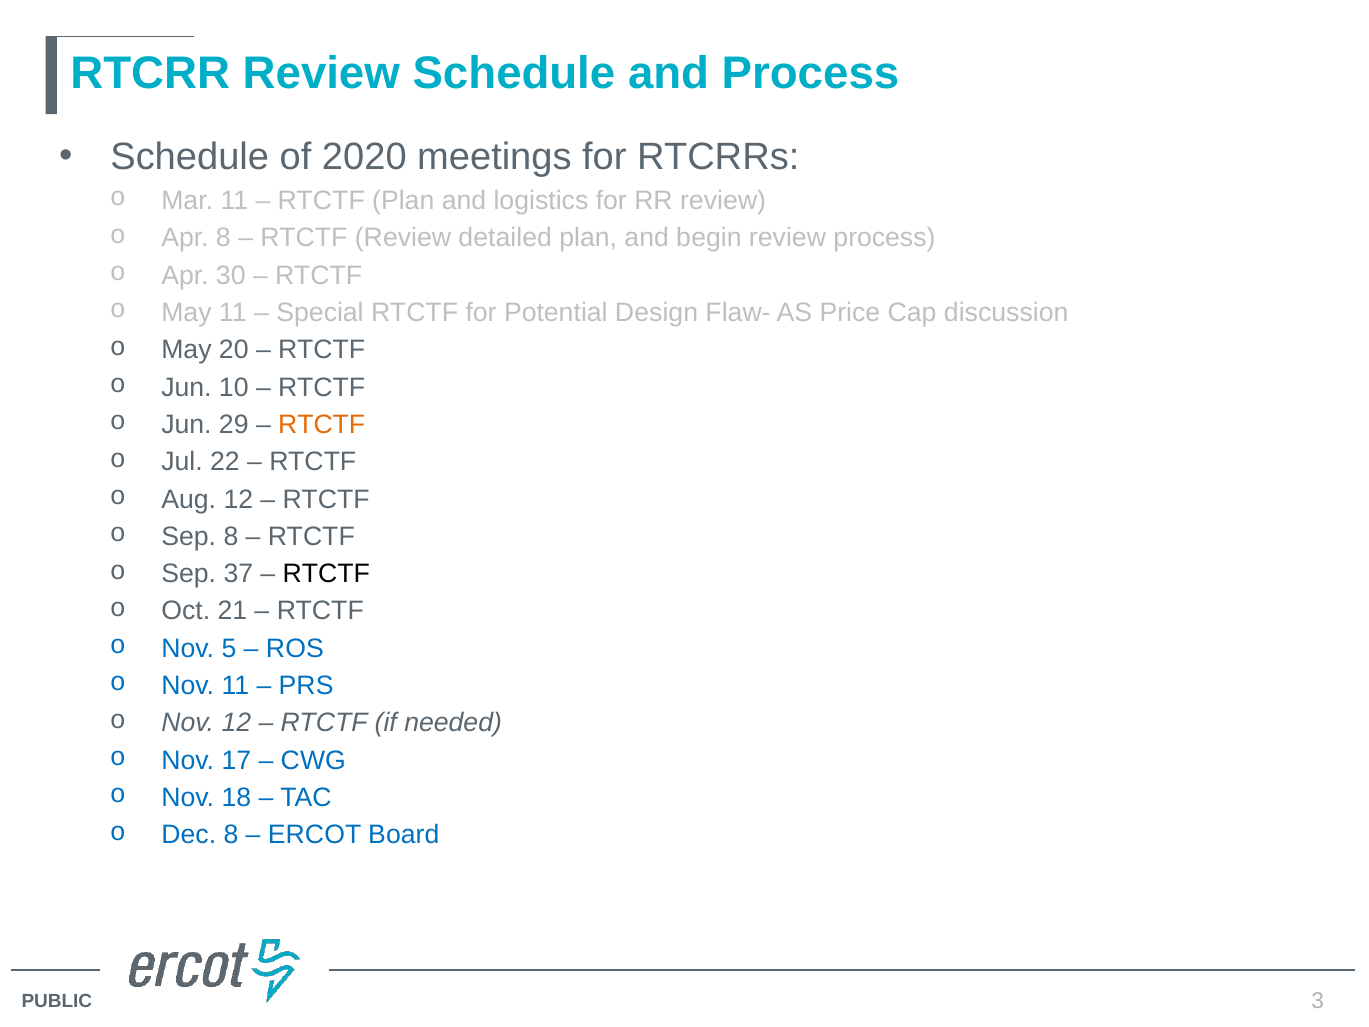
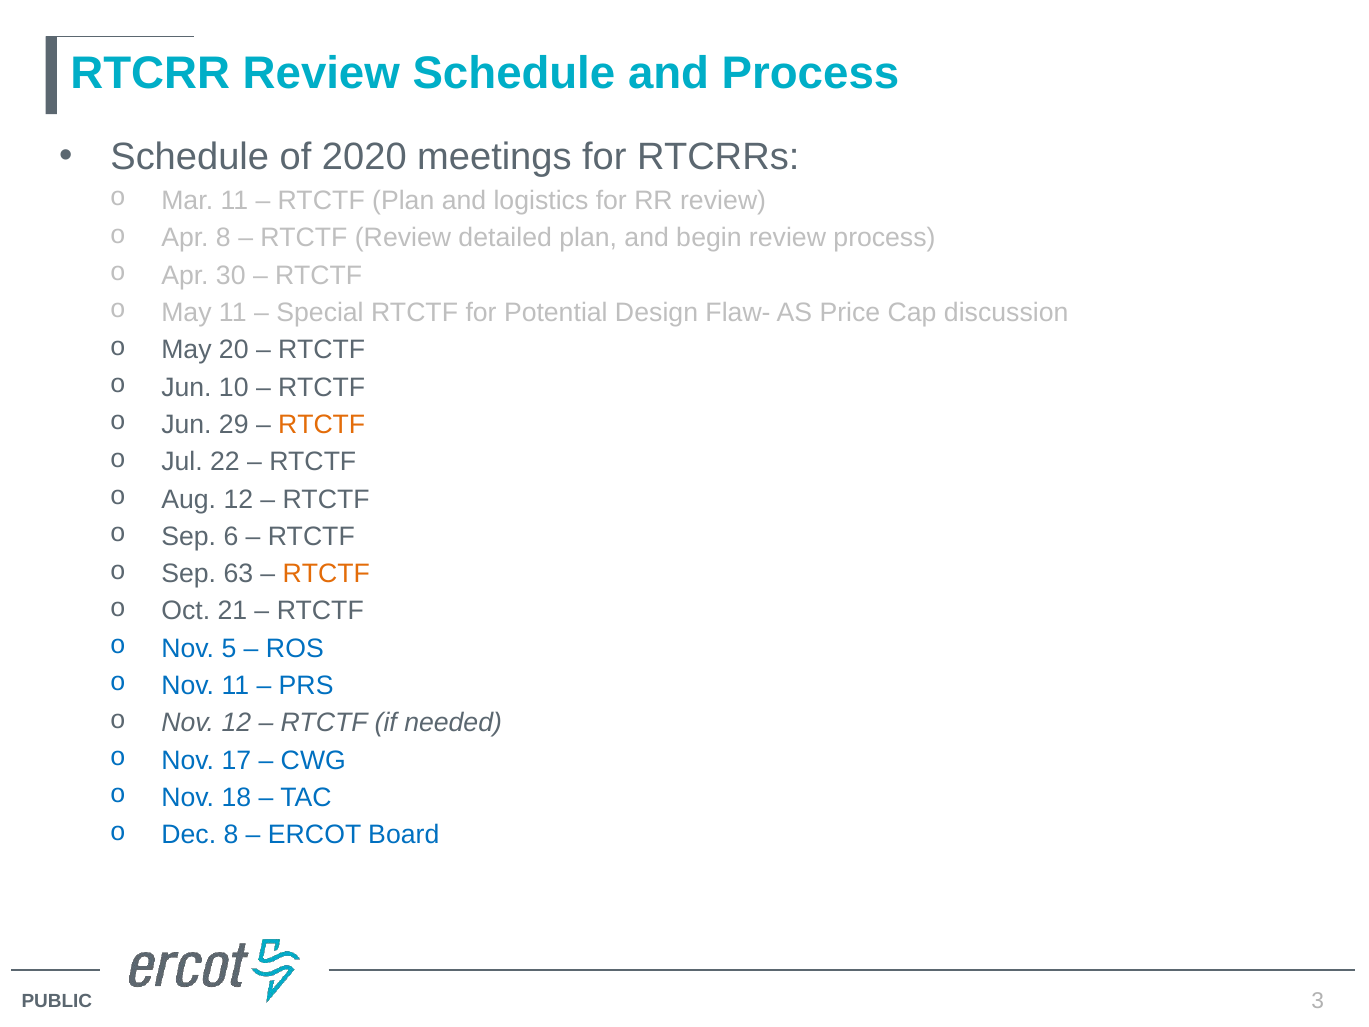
Sep 8: 8 -> 6 (231, 536)
37: 37 -> 63 (238, 574)
RTCTF colour: black -> orange (326, 574)
